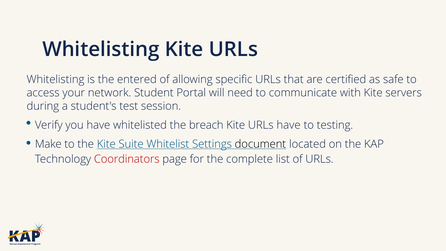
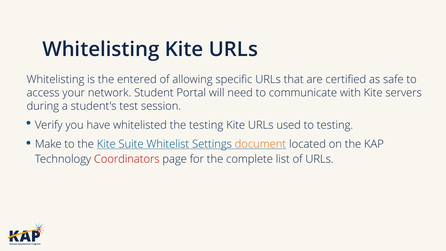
the breach: breach -> testing (206, 125)
URLs have: have -> used (289, 125)
document colour: black -> orange (260, 144)
